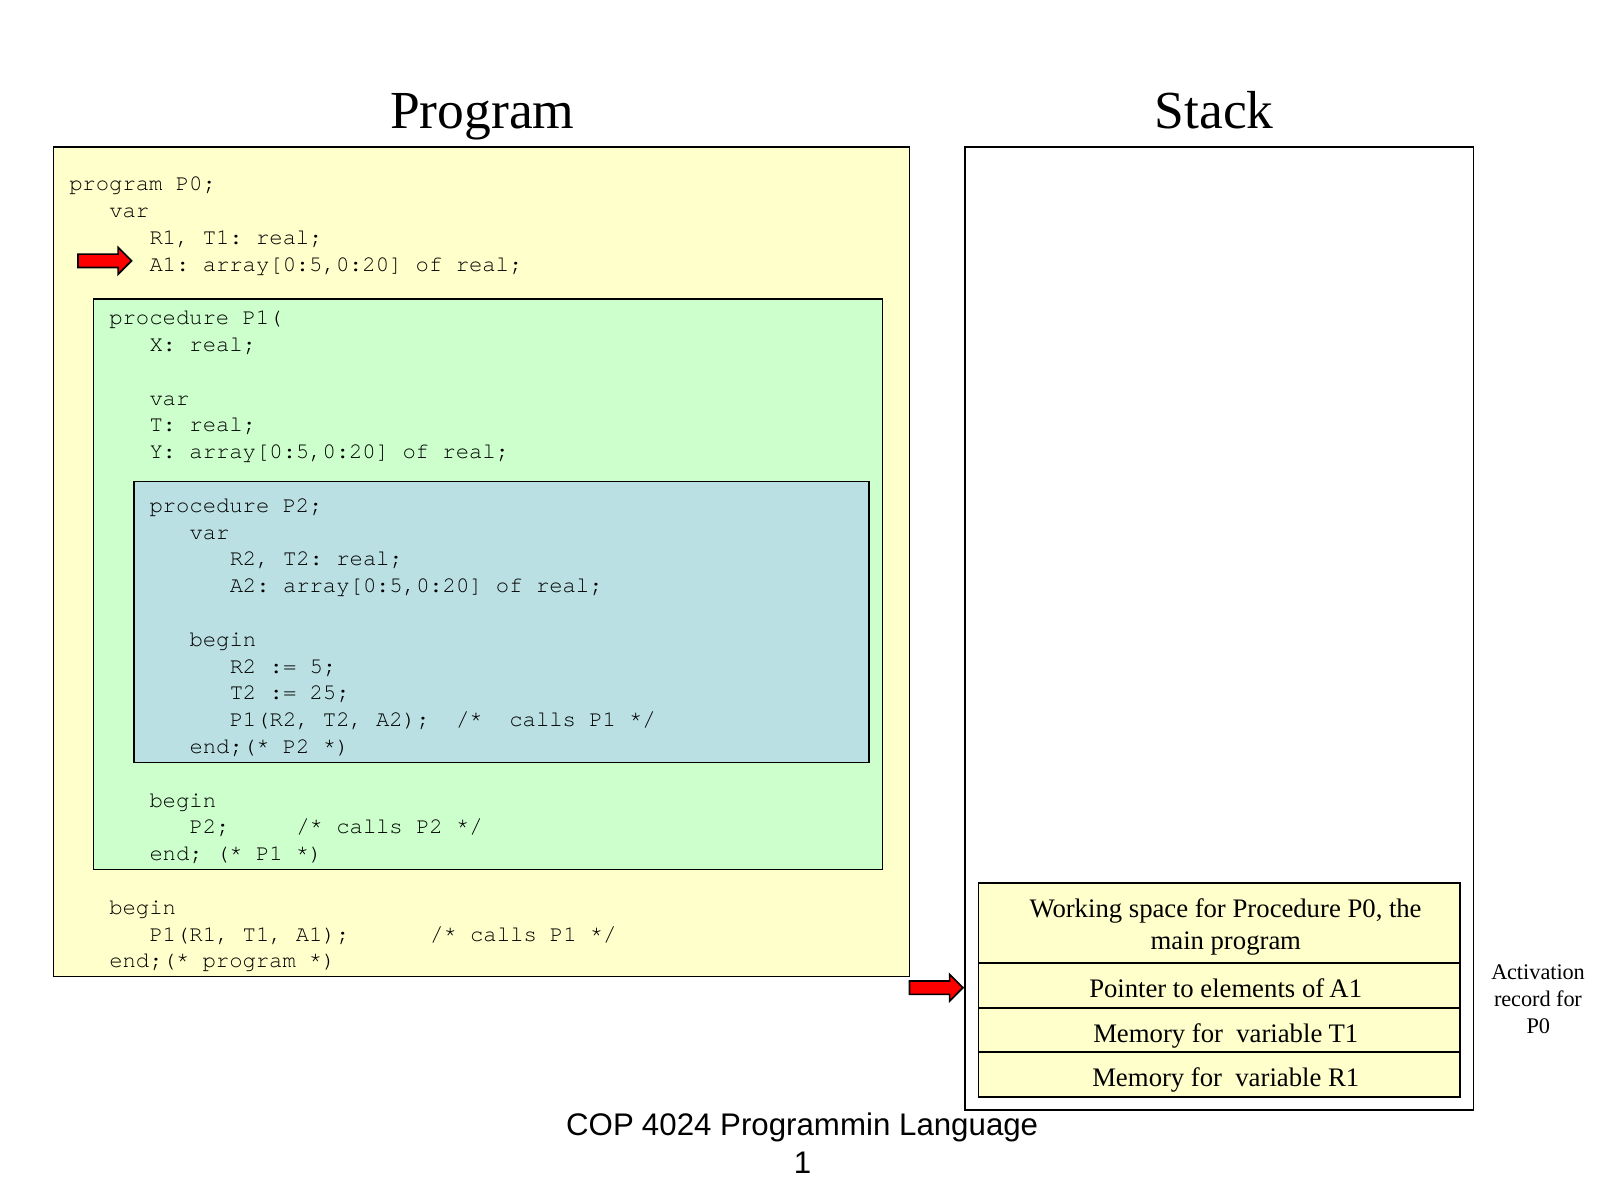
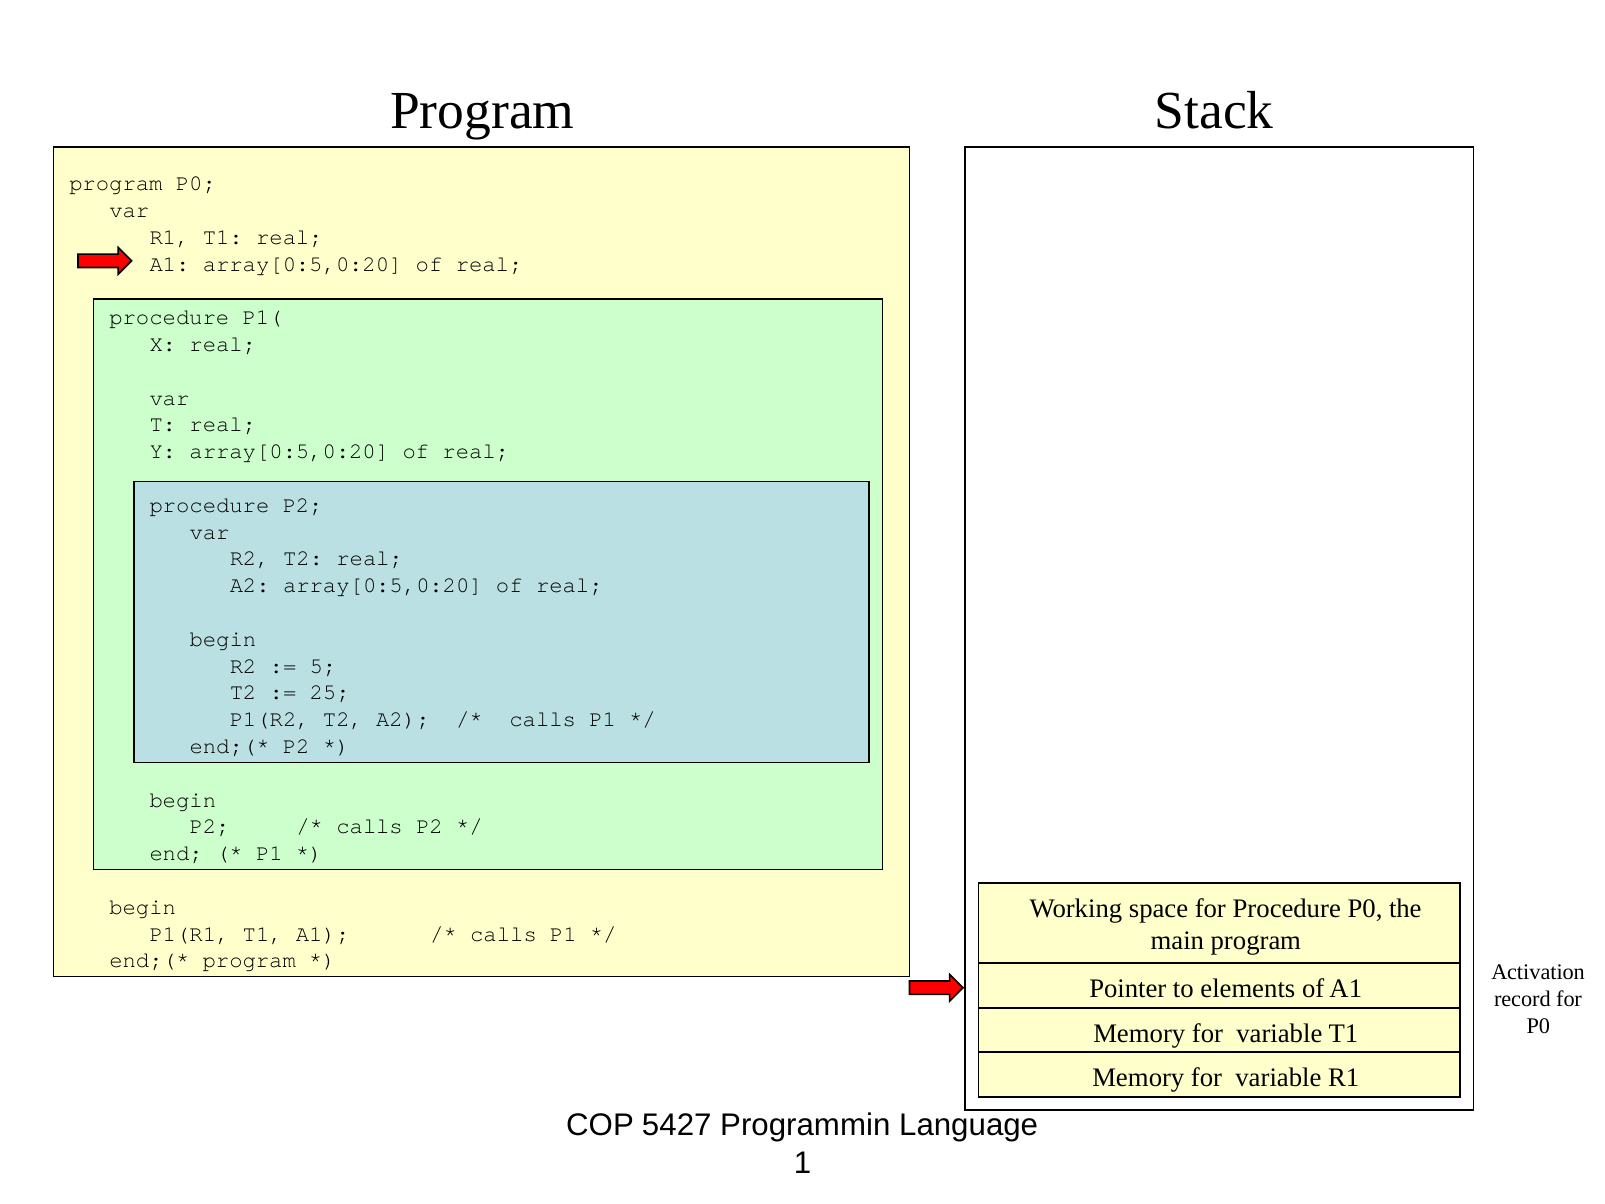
4024: 4024 -> 5427 (677, 1125)
